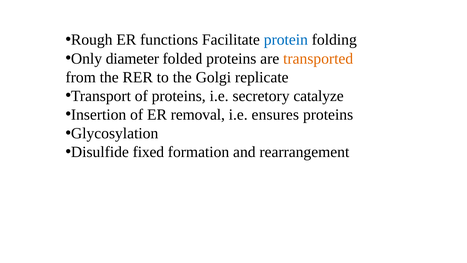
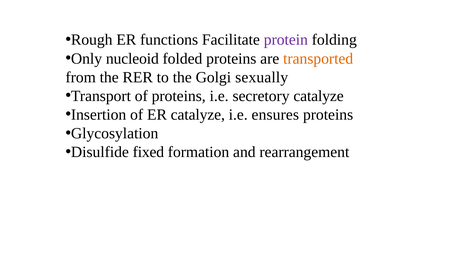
protein colour: blue -> purple (286, 40)
diameter: diameter -> nucleoid (132, 58)
replicate: replicate -> sexually (262, 77)
ER removal: removal -> catalyze (198, 115)
